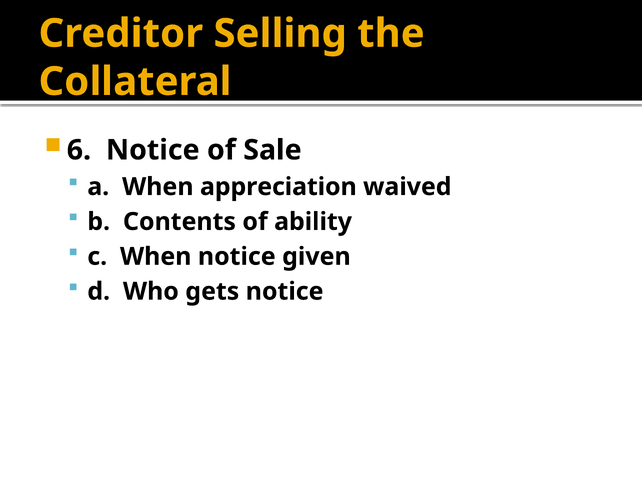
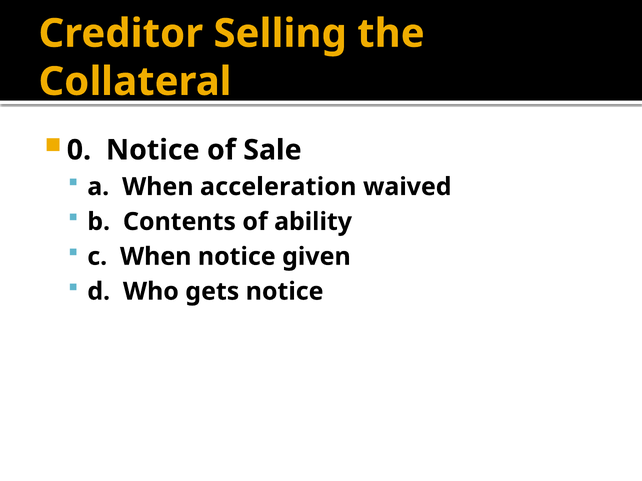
6: 6 -> 0 (79, 150)
appreciation: appreciation -> acceleration (278, 187)
